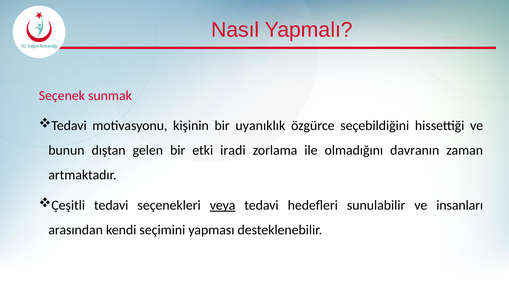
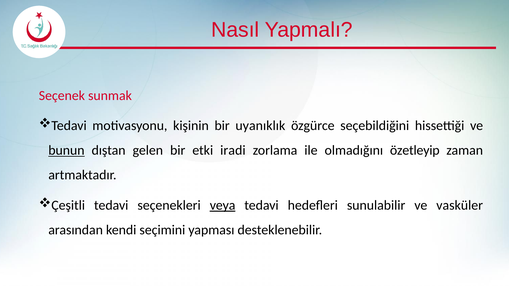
bunun underline: none -> present (66, 151)
davranın: davranın -> özetleyip (415, 151)
insanları: insanları -> vasküler (460, 205)
